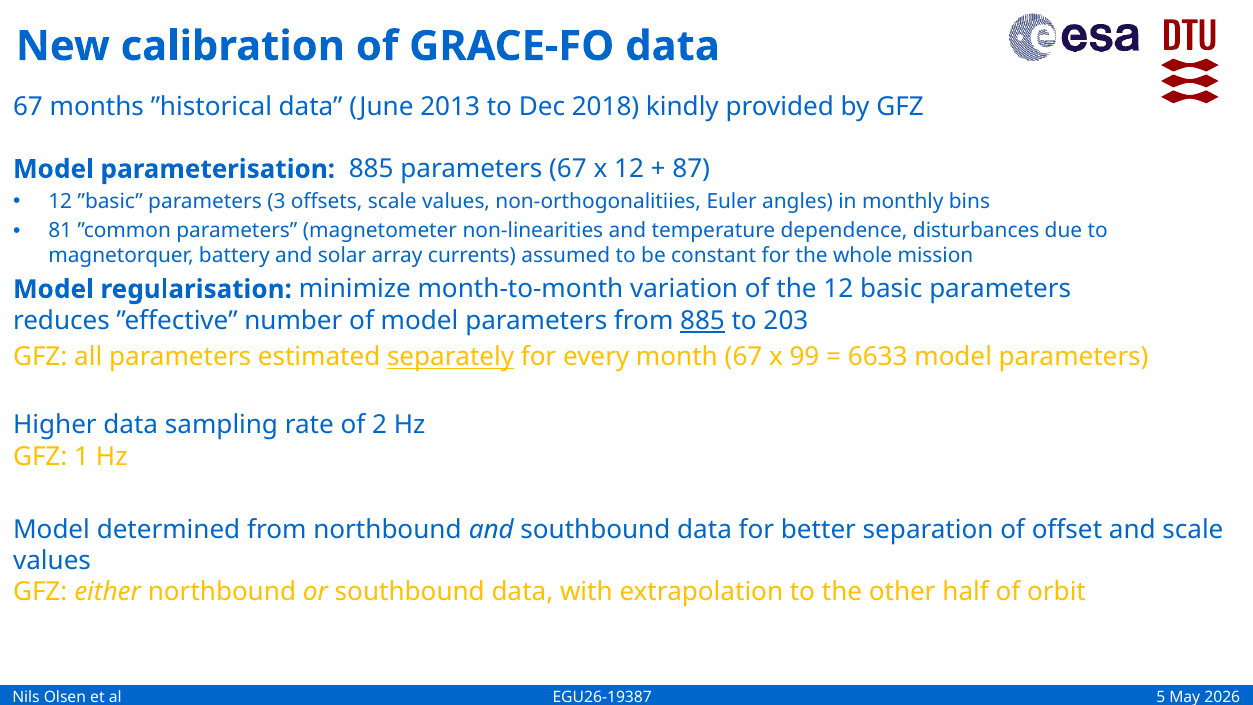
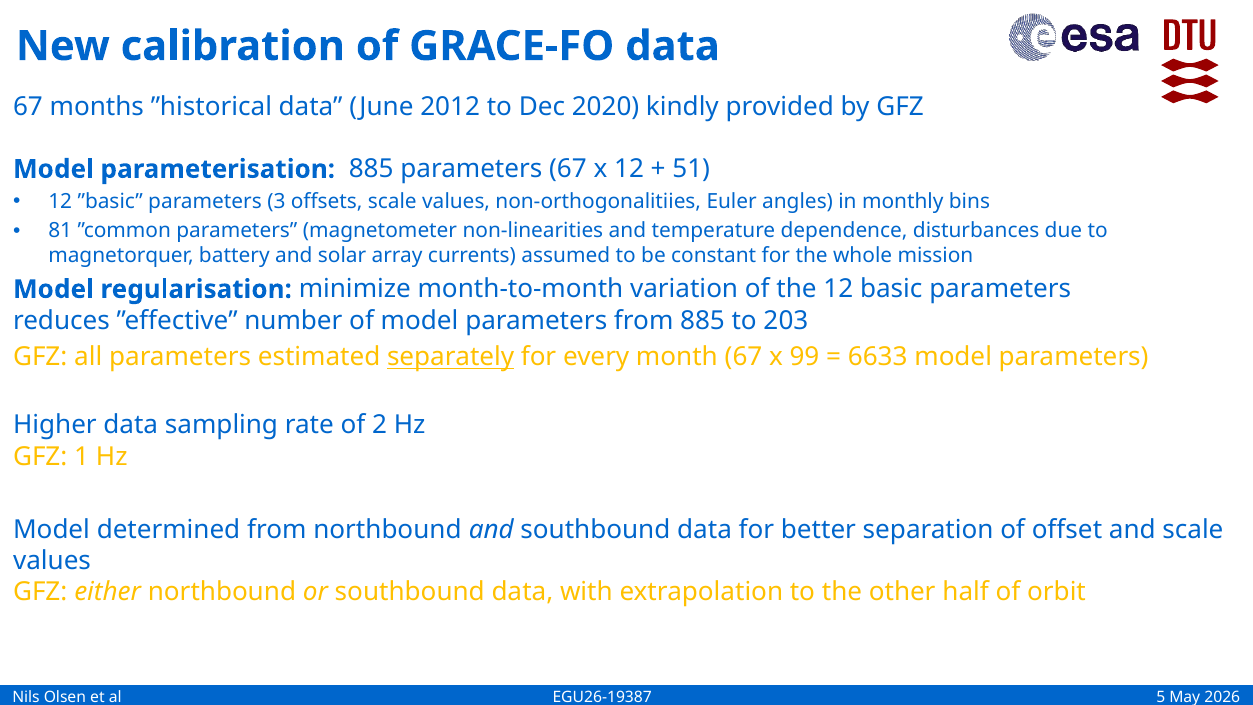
2013: 2013 -> 2012 (450, 107)
2018: 2018 -> 2020 (606, 107)
87: 87 -> 51 (691, 169)
885 underline: present -> none (702, 321)
